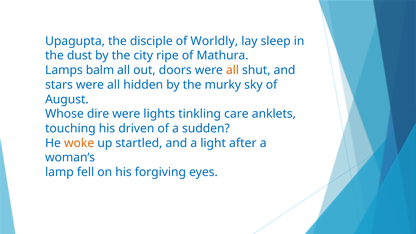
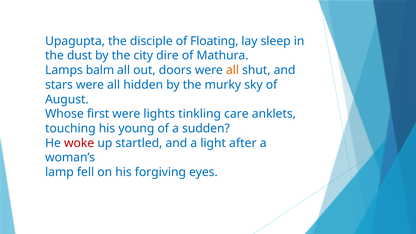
Worldly: Worldly -> Floating (214, 41)
ripe: ripe -> dire (167, 56)
dire: dire -> first (98, 114)
driven: driven -> young (136, 128)
woke colour: orange -> red (79, 143)
